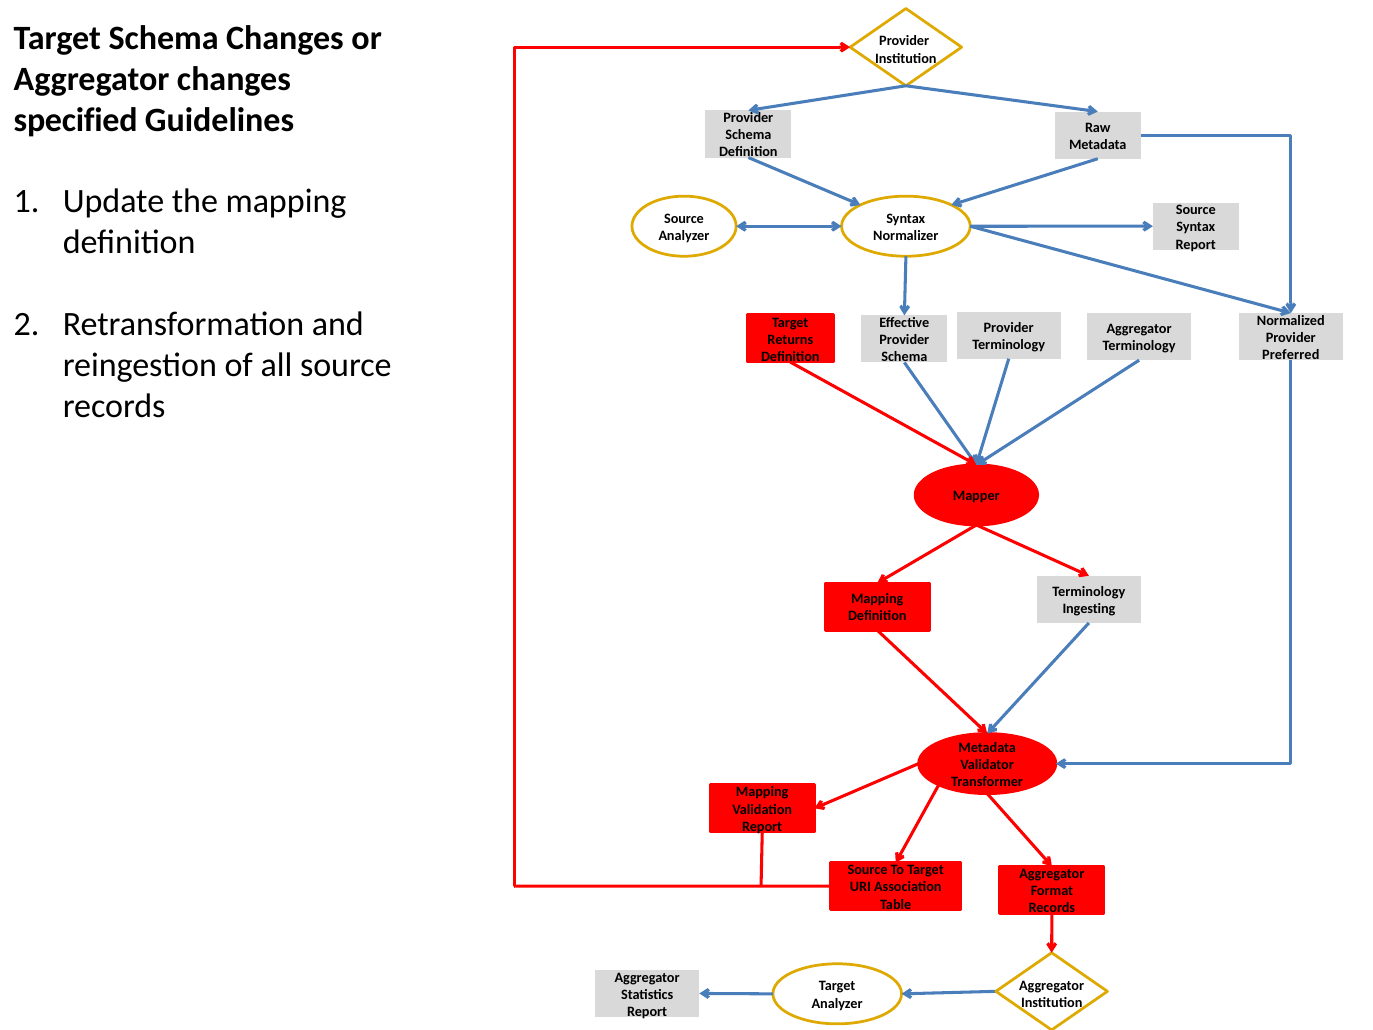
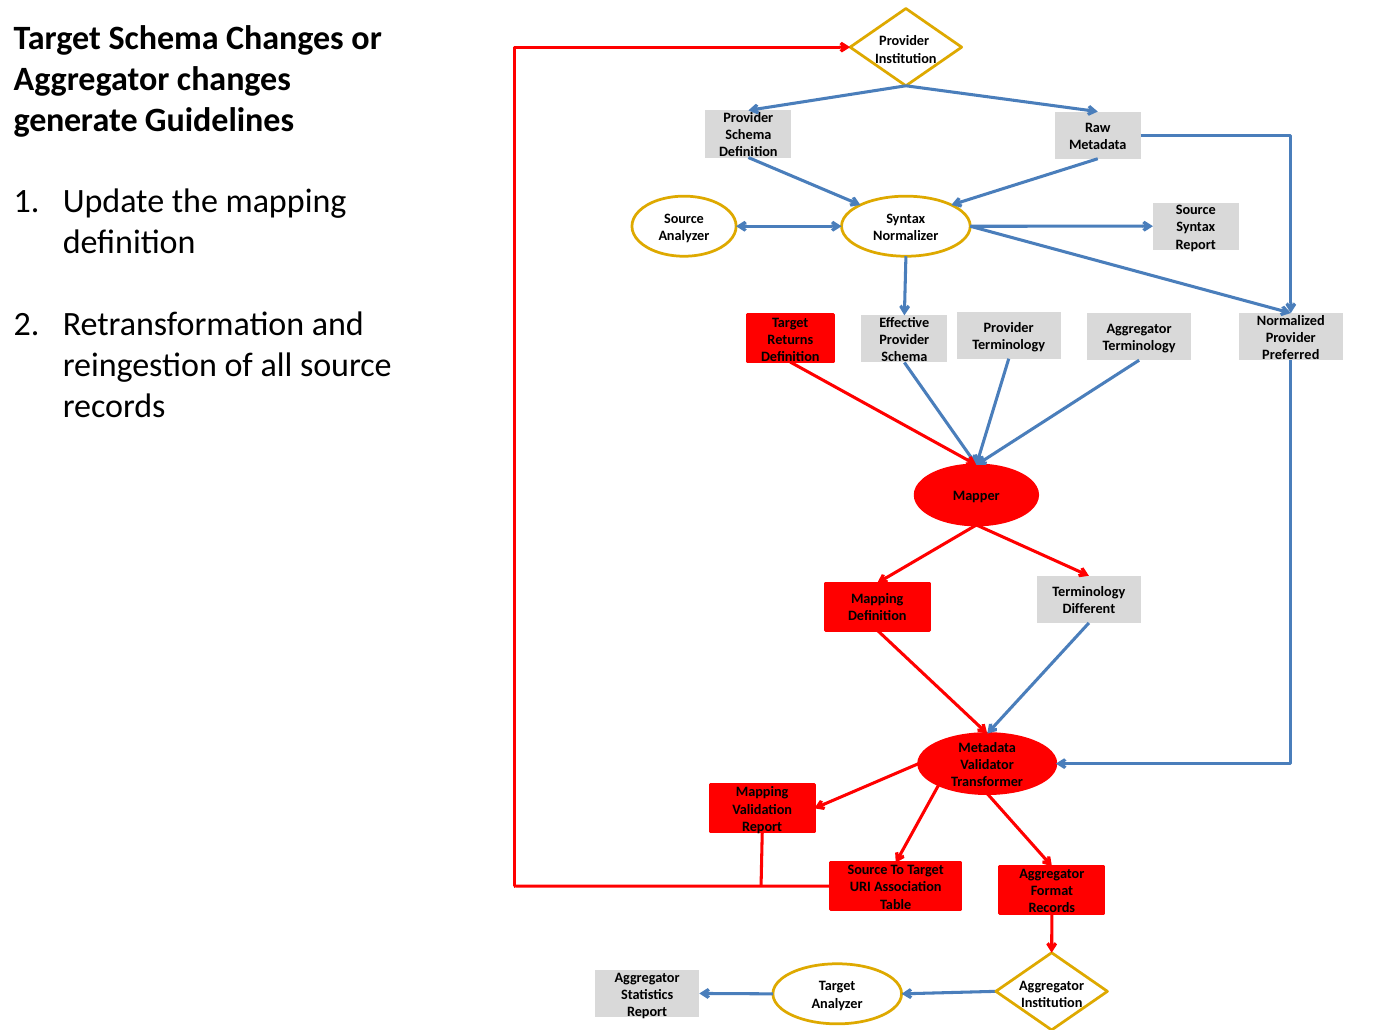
specified: specified -> generate (76, 120)
Ingesting: Ingesting -> Different (1089, 609)
